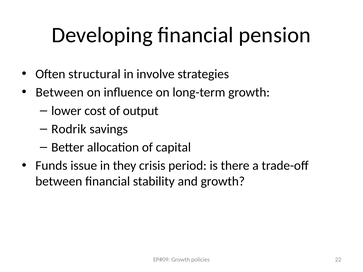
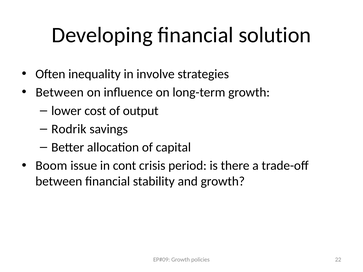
pension: pension -> solution (275, 35)
structural: structural -> inequality (95, 74)
Funds: Funds -> Boom (51, 166)
they: they -> cont (125, 166)
